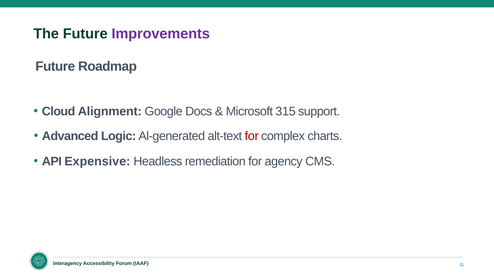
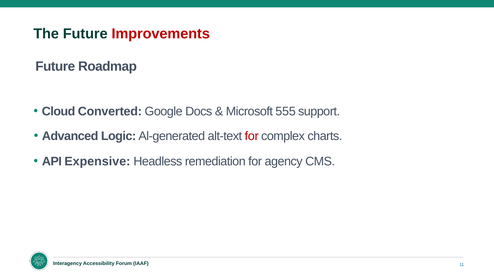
Improvements colour: purple -> red (161, 34)
Alignment: Alignment -> Converted (110, 112)
315: 315 -> 555 (286, 112)
